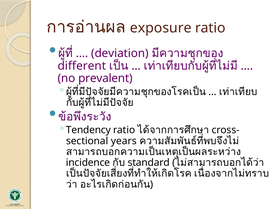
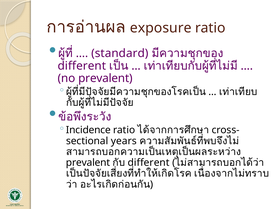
deviation: deviation -> standard (120, 53)
Tendency: Tendency -> Incidence (88, 130)
incidence: incidence -> prevalent (88, 163)
standard: standard -> different (149, 163)
